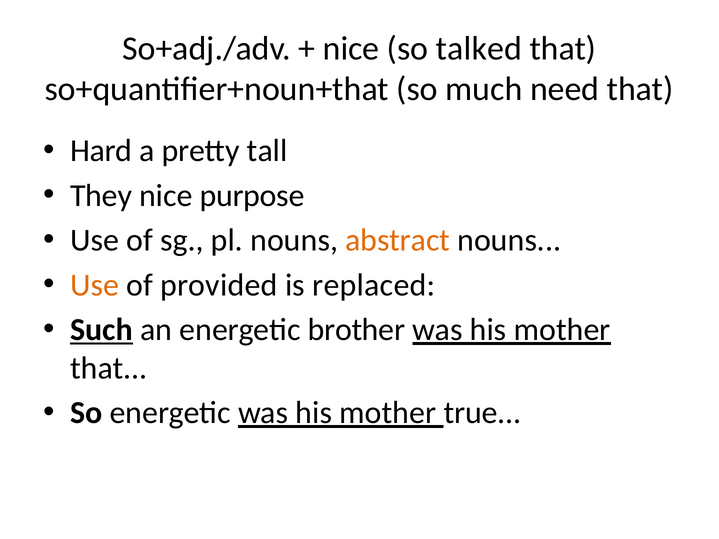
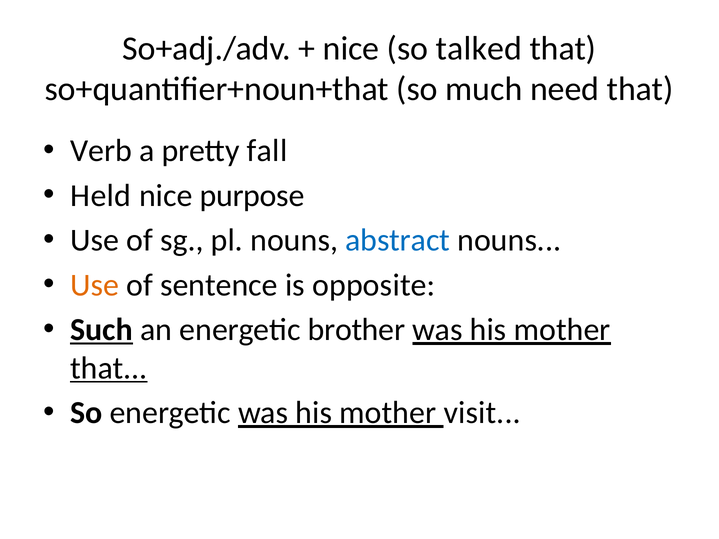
Hard: Hard -> Verb (101, 151)
tall: tall -> fall (267, 151)
They: They -> Held (101, 196)
abstract colour: orange -> blue (398, 240)
provided: provided -> sentence (219, 285)
replaced: replaced -> opposite (374, 285)
that underline: none -> present (109, 368)
true: true -> visit (482, 413)
